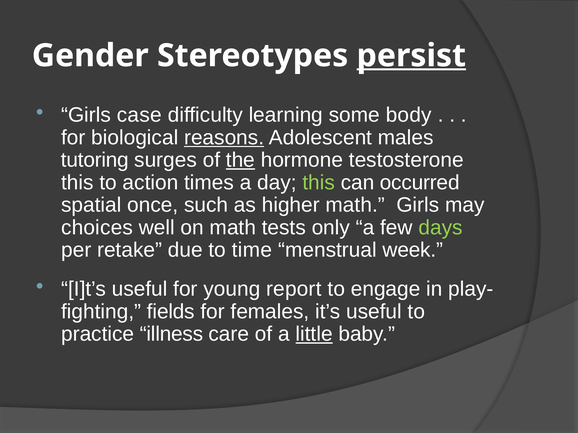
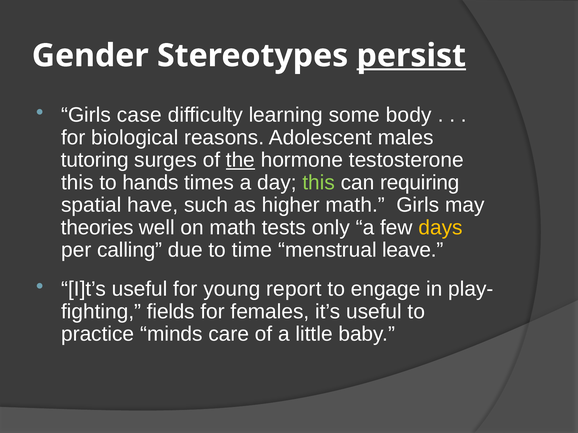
reasons underline: present -> none (224, 138)
action: action -> hands (151, 183)
occurred: occurred -> requiring (420, 183)
once: once -> have (153, 205)
choices: choices -> theories (97, 228)
days colour: light green -> yellow (441, 228)
retake: retake -> calling (130, 250)
week: week -> leave (413, 250)
illness: illness -> minds (171, 334)
little underline: present -> none (314, 334)
